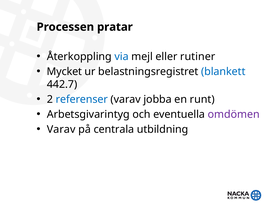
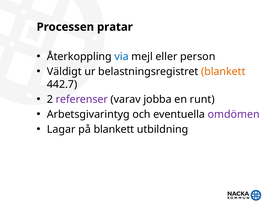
rutiner: rutiner -> person (198, 56)
Mycket: Mycket -> Väldigt (64, 71)
blankett colour: blue -> orange (223, 71)
referenser colour: blue -> purple (82, 99)
Varav: Varav -> Lagar (61, 129)
på centrala: centrala -> blankett (114, 129)
